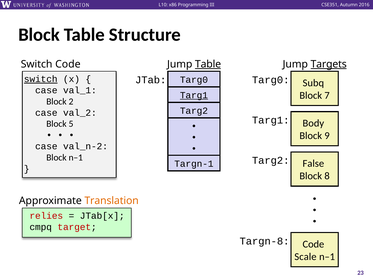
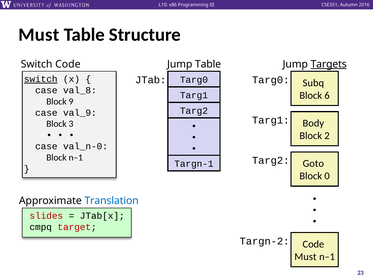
Block: Block -> Must (39, 35)
Table underline: present -> none (208, 64)
val_1: val_1 -> val_8 (80, 90)
7: 7 -> 6 (327, 95)
Targ1 underline: present -> none (194, 95)
2: 2 -> 9 (71, 101)
val_2: val_2 -> val_9 (80, 113)
5: 5 -> 3 (71, 124)
9: 9 -> 2 (327, 136)
val_n-2: val_n-2 -> val_n-0 (85, 146)
False: False -> Goto (313, 163)
8: 8 -> 0 (327, 176)
Translation colour: orange -> blue (112, 200)
relies: relies -> slides (46, 216)
Targn-8: Targn-8 -> Targn-2 (264, 241)
Scale: Scale -> Must (305, 256)
